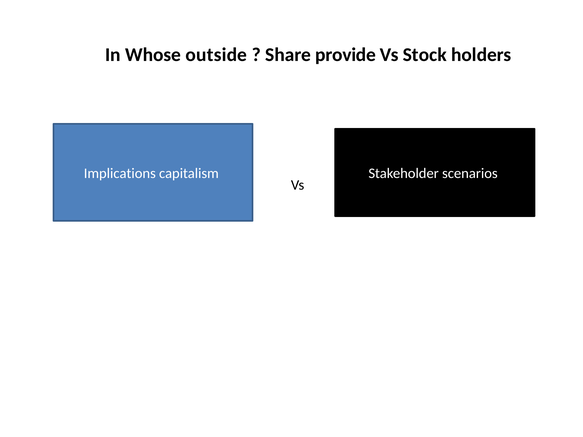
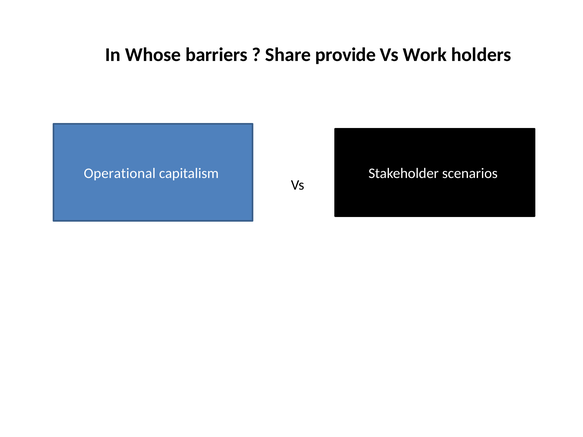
outside: outside -> barriers (217, 55)
Stock: Stock -> Work (425, 55)
Implications: Implications -> Operational (120, 174)
